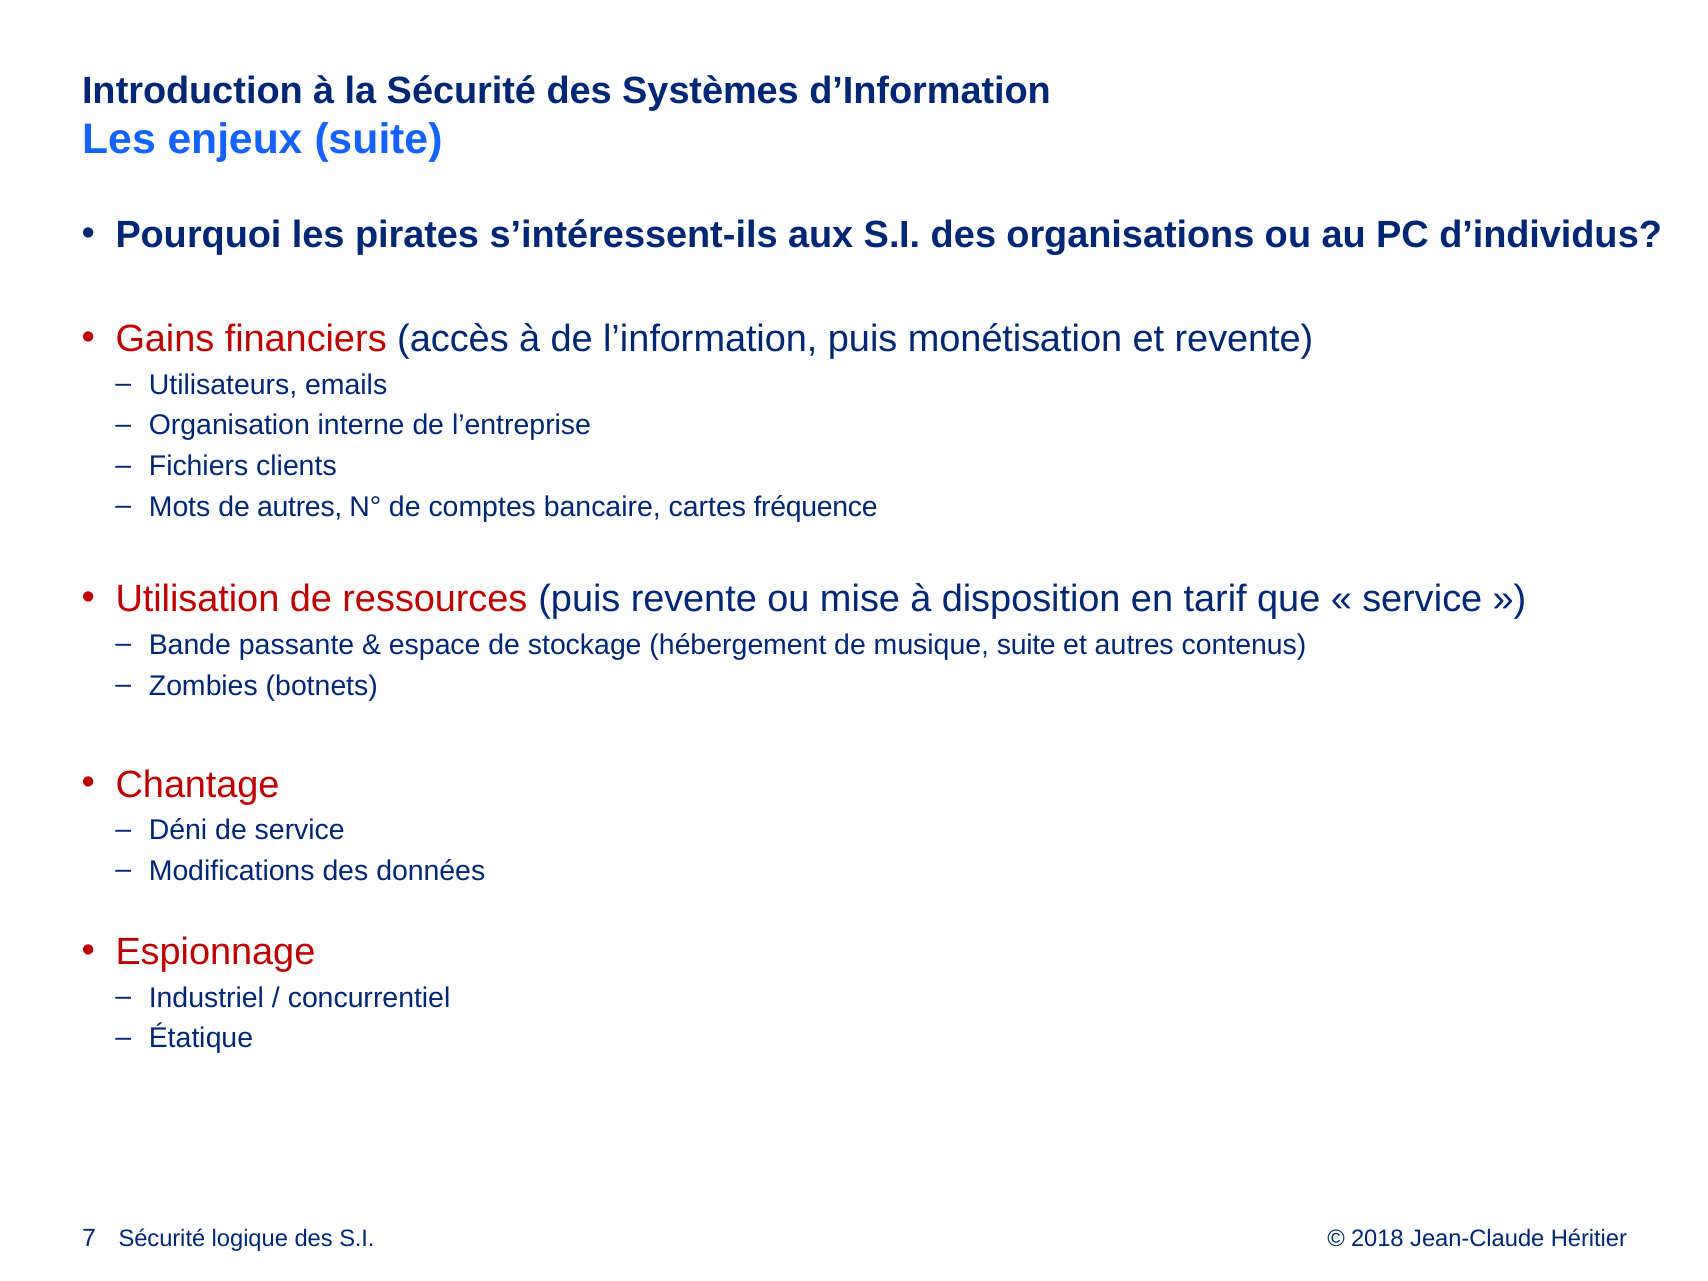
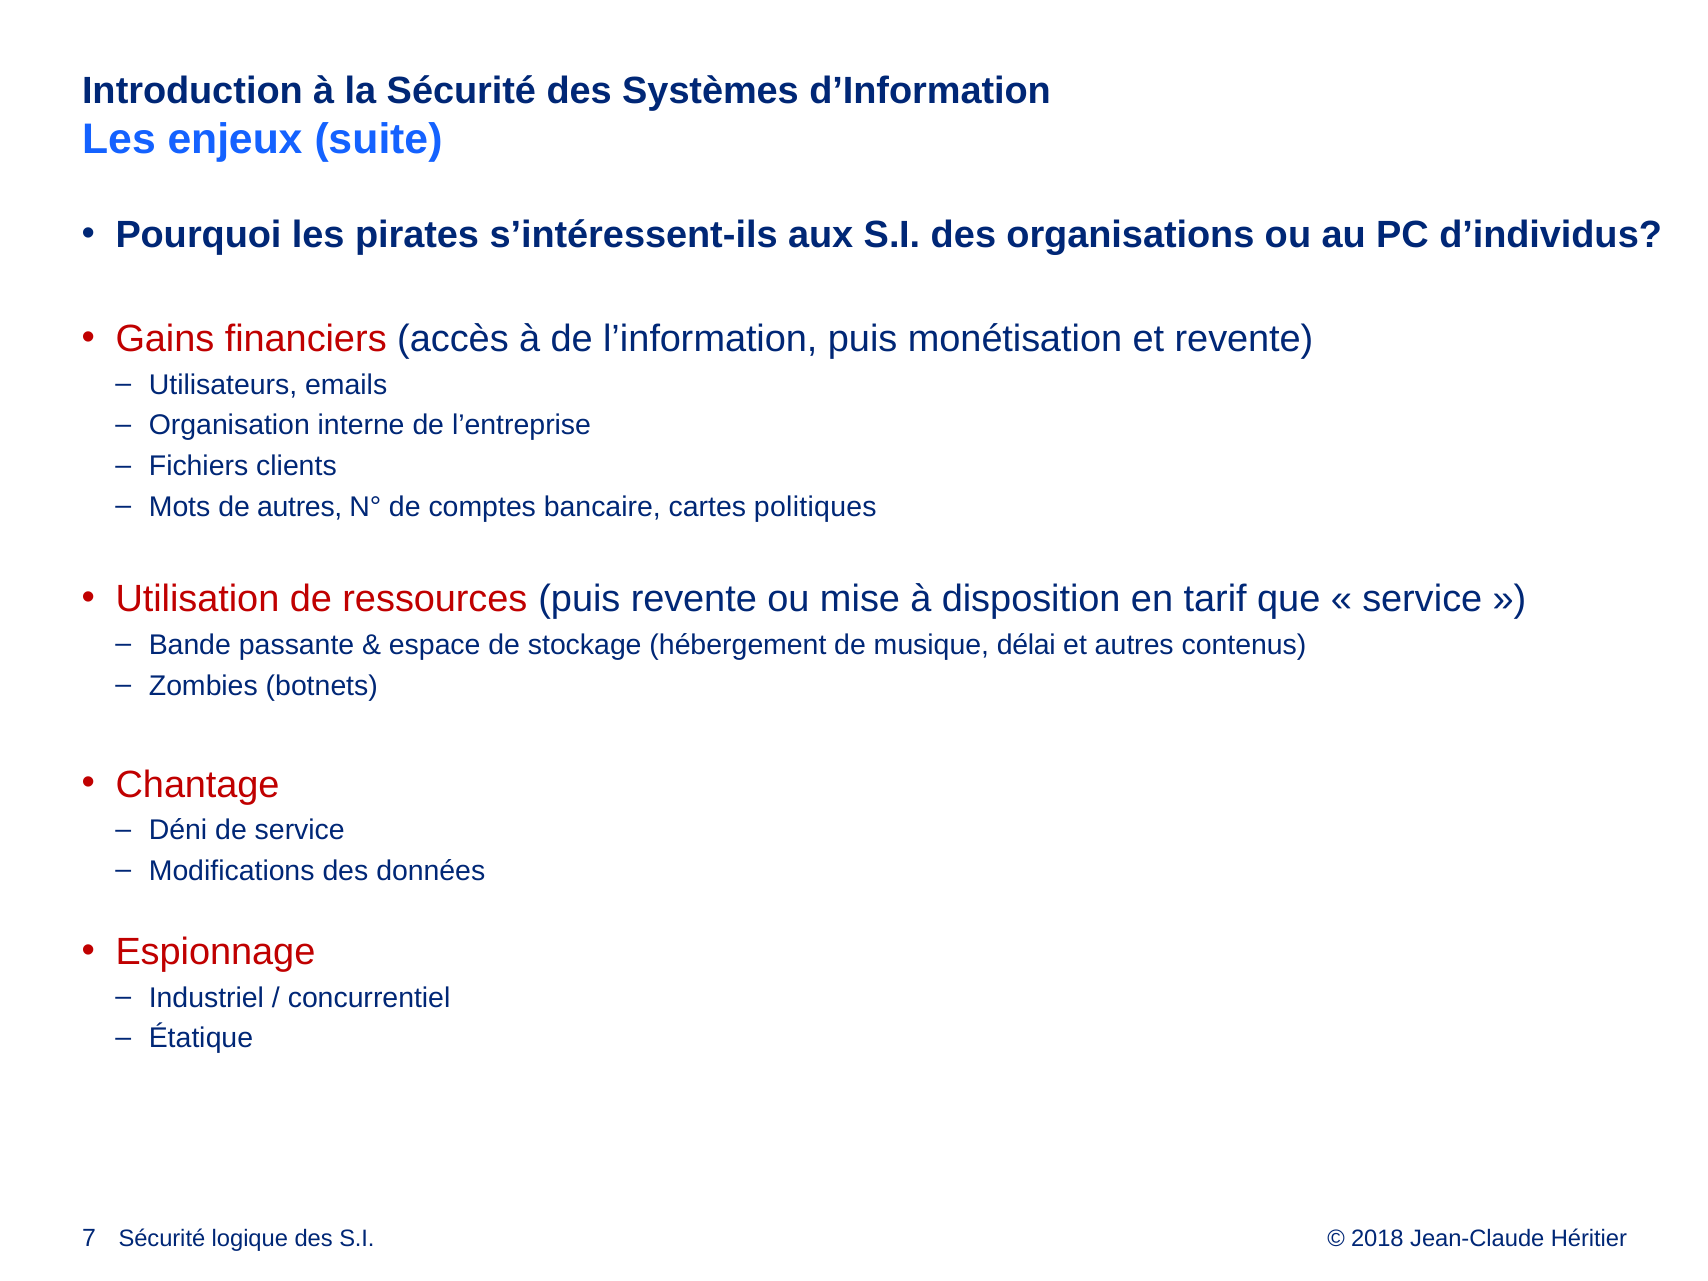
fréquence: fréquence -> politiques (815, 507)
musique suite: suite -> délai (1026, 645)
